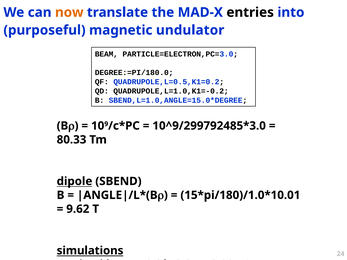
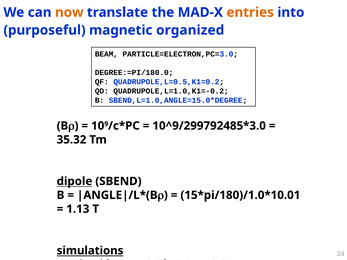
entries colour: black -> orange (250, 12)
undulator: undulator -> organized (190, 30)
80.33: 80.33 -> 35.32 (72, 140)
9.62: 9.62 -> 1.13 (78, 209)
